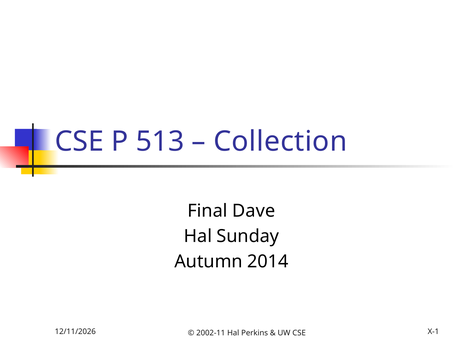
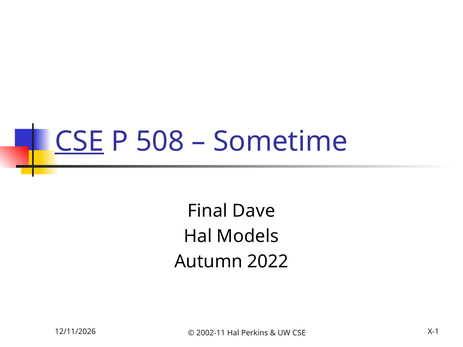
CSE underline: none -> present (79, 142)
513: 513 -> 508 (160, 142)
Collection: Collection -> Sometime (280, 142)
Sunday: Sunday -> Models (248, 236)
2014: 2014 -> 2022 (268, 262)
